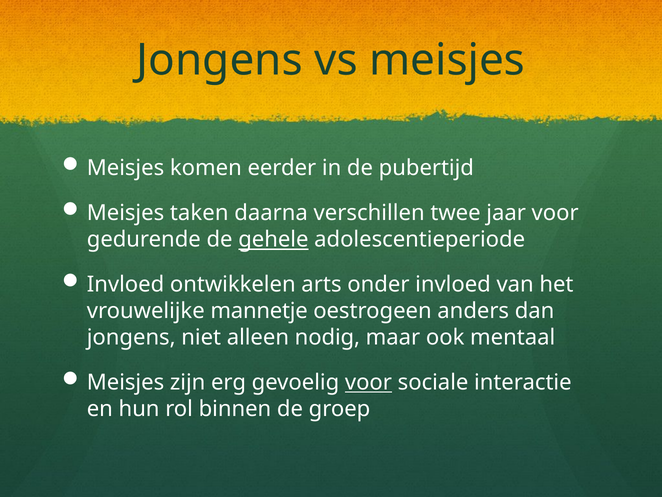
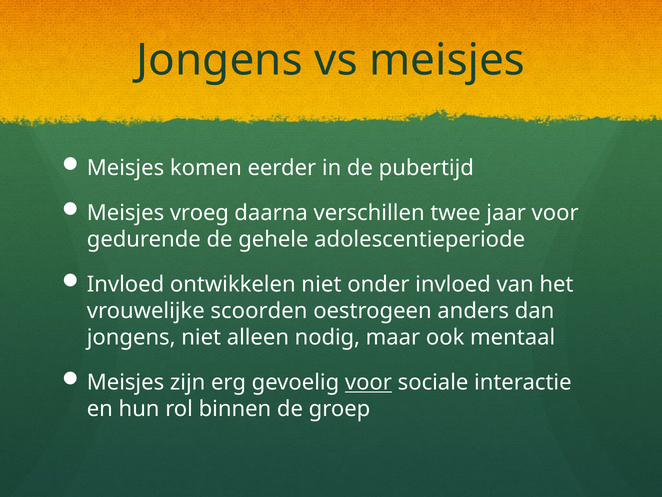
taken: taken -> vroeg (199, 213)
gehele underline: present -> none (273, 239)
ontwikkelen arts: arts -> niet (321, 284)
mannetje: mannetje -> scoorden (259, 311)
